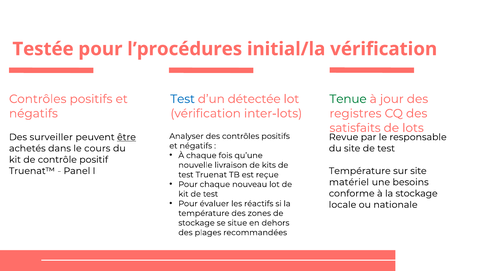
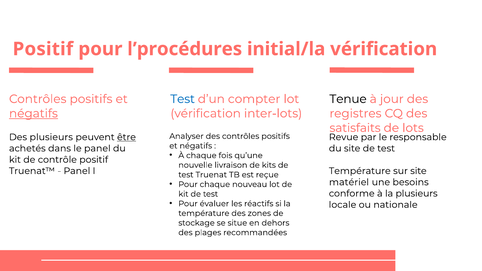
Testée: Testée -> Positif (43, 49)
détectée: détectée -> compter (254, 99)
Tenue colour: green -> black (348, 99)
négatifs underline: none -> present (33, 114)
Des surveiller: surveiller -> plusieurs (51, 137)
le cours: cours -> panel (97, 148)
la stockage: stockage -> plusieurs (417, 194)
